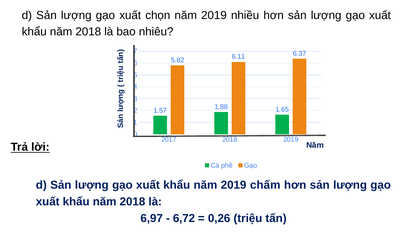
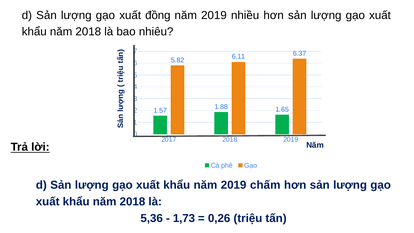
chọn: chọn -> đồng (158, 15)
6,97: 6,97 -> 5,36 (152, 218)
6,72: 6,72 -> 1,73 (184, 218)
